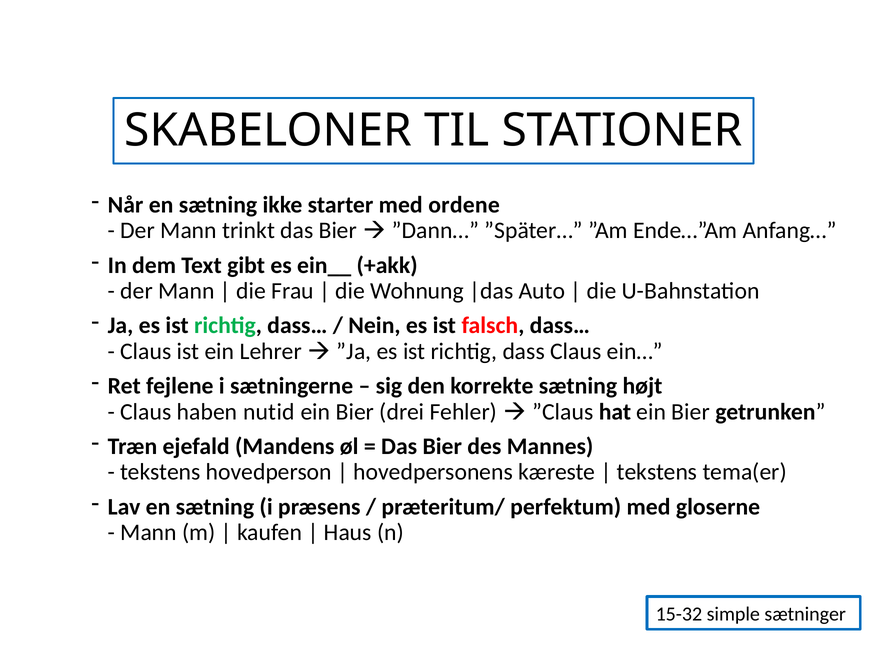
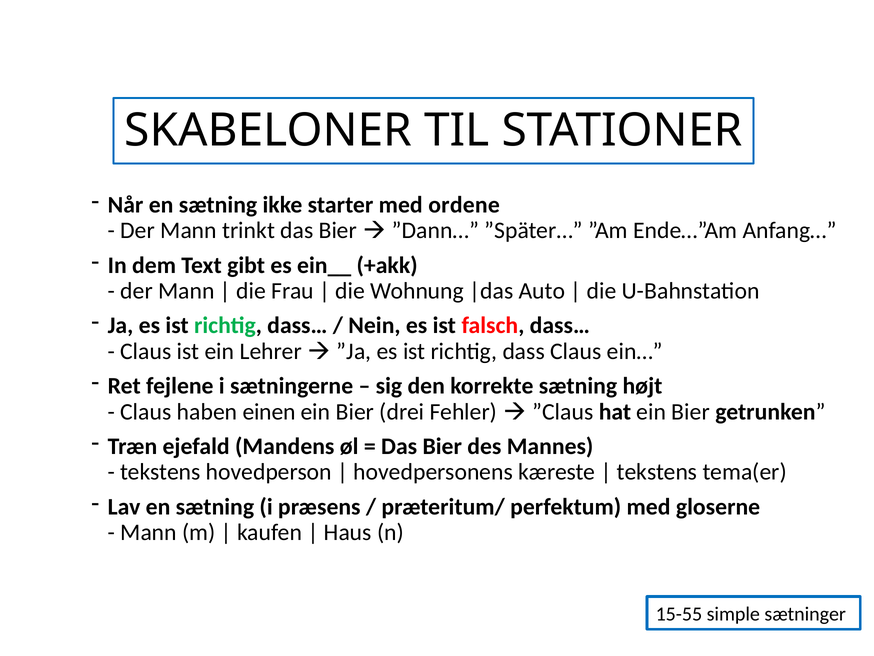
nutid: nutid -> einen (269, 411)
15-32: 15-32 -> 15-55 (679, 614)
